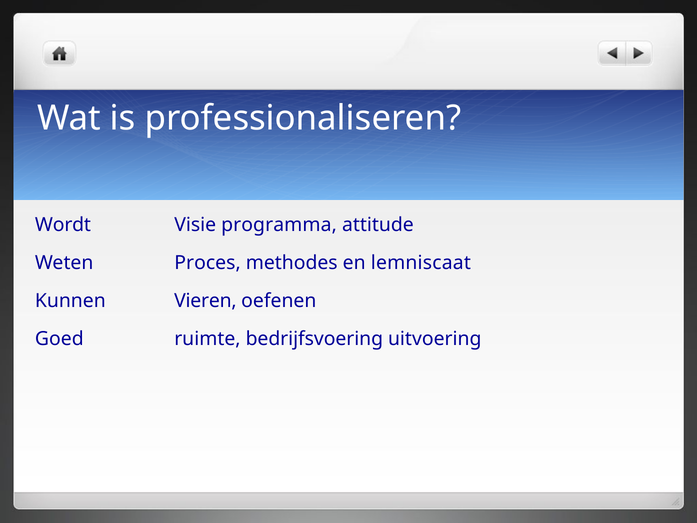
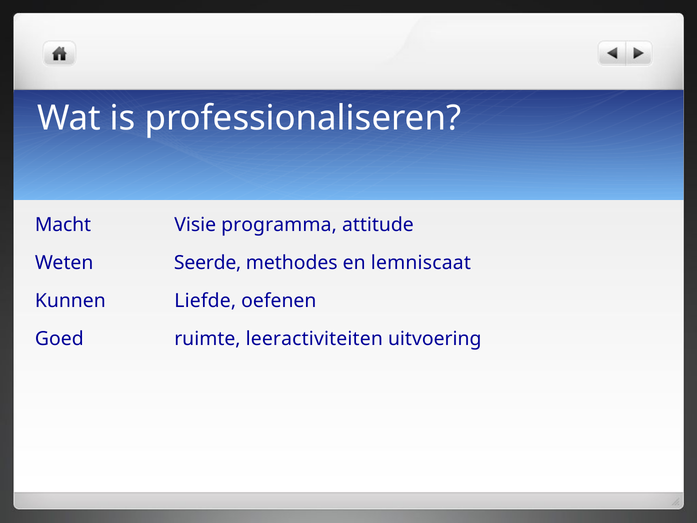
Wordt: Wordt -> Macht (63, 225)
Proces: Proces -> Seerde (208, 263)
Vieren: Vieren -> Liefde (205, 301)
bedrijfsvoering: bedrijfsvoering -> leeractiviteiten (314, 339)
